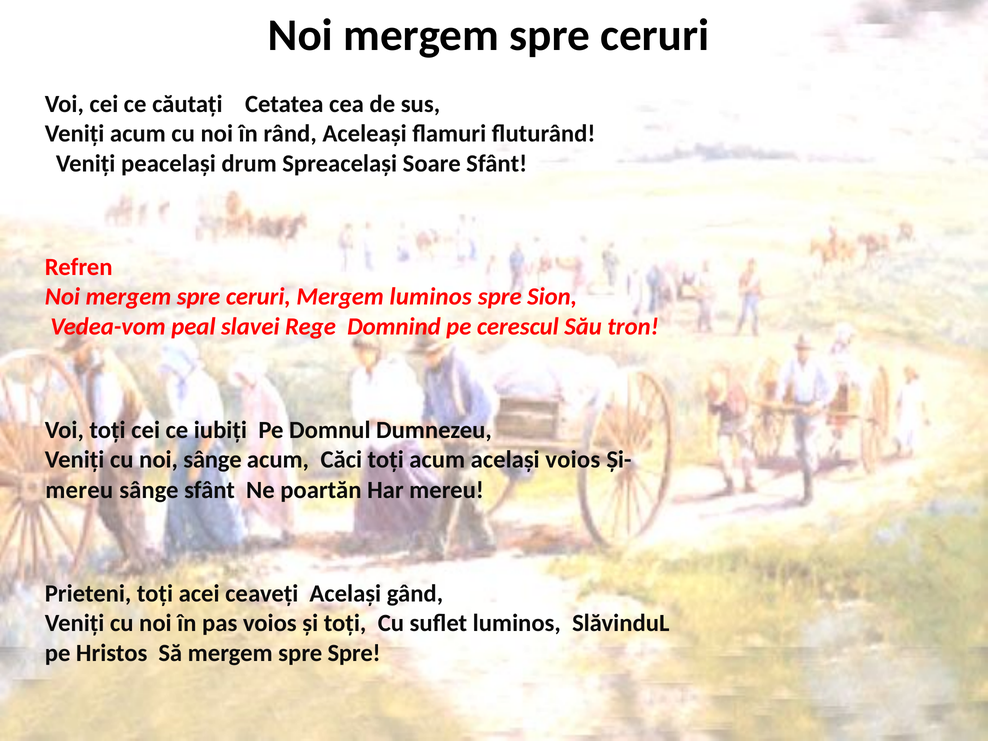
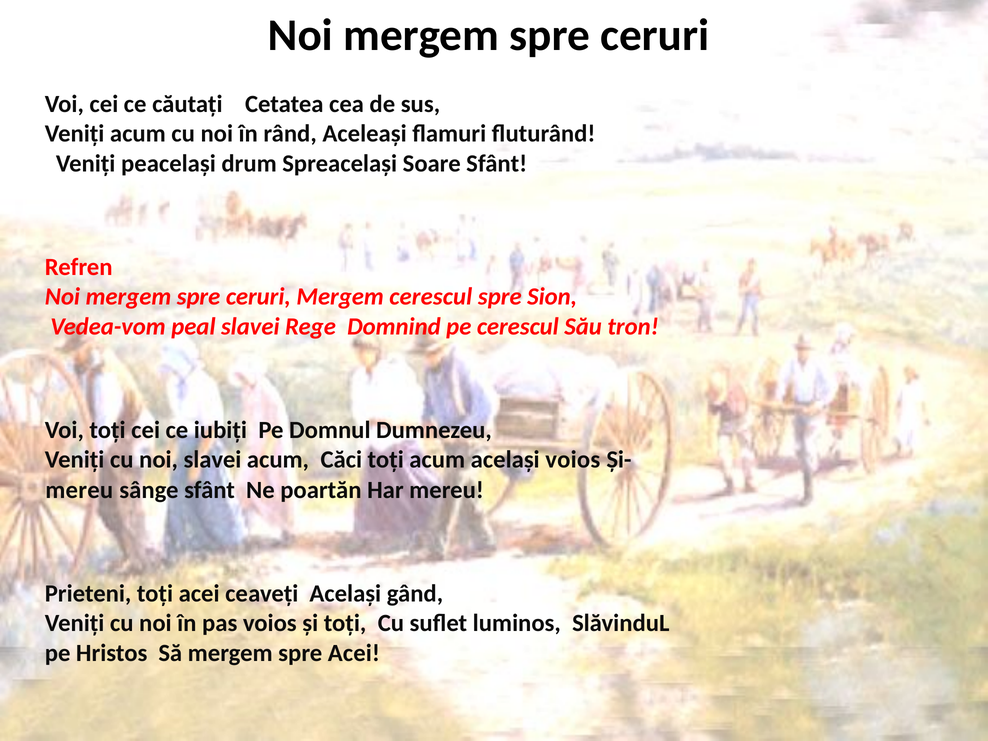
Mergem luminos: luminos -> cerescul (431, 297)
noi sânge: sânge -> slavei (212, 460)
spre Spre: Spre -> Acei (354, 653)
